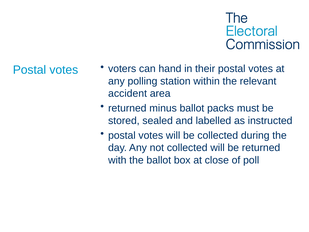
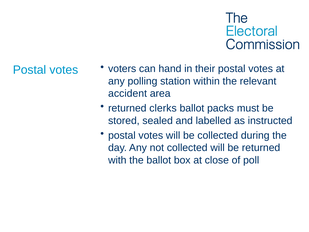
minus: minus -> clerks (163, 108)
